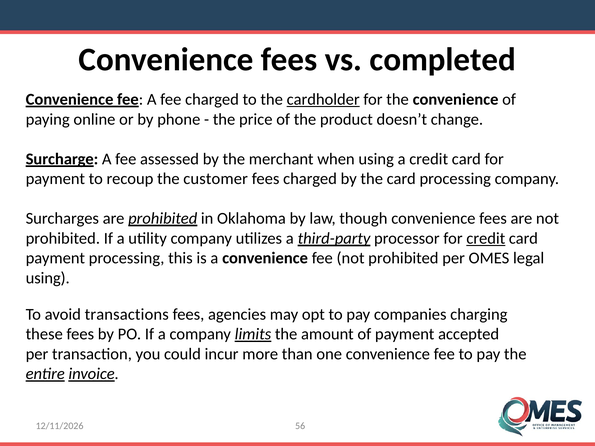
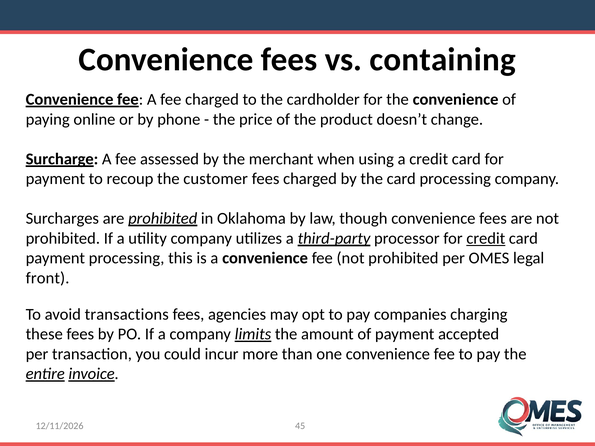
completed: completed -> containing (443, 60)
cardholder underline: present -> none (323, 100)
using: using -> front (48, 278)
56: 56 -> 45 (300, 426)
